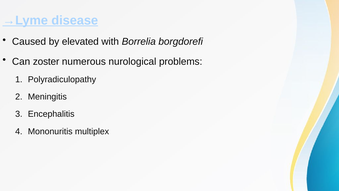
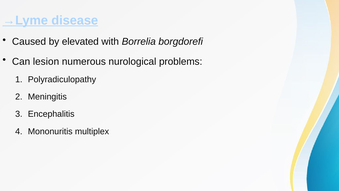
zoster: zoster -> lesion (46, 61)
